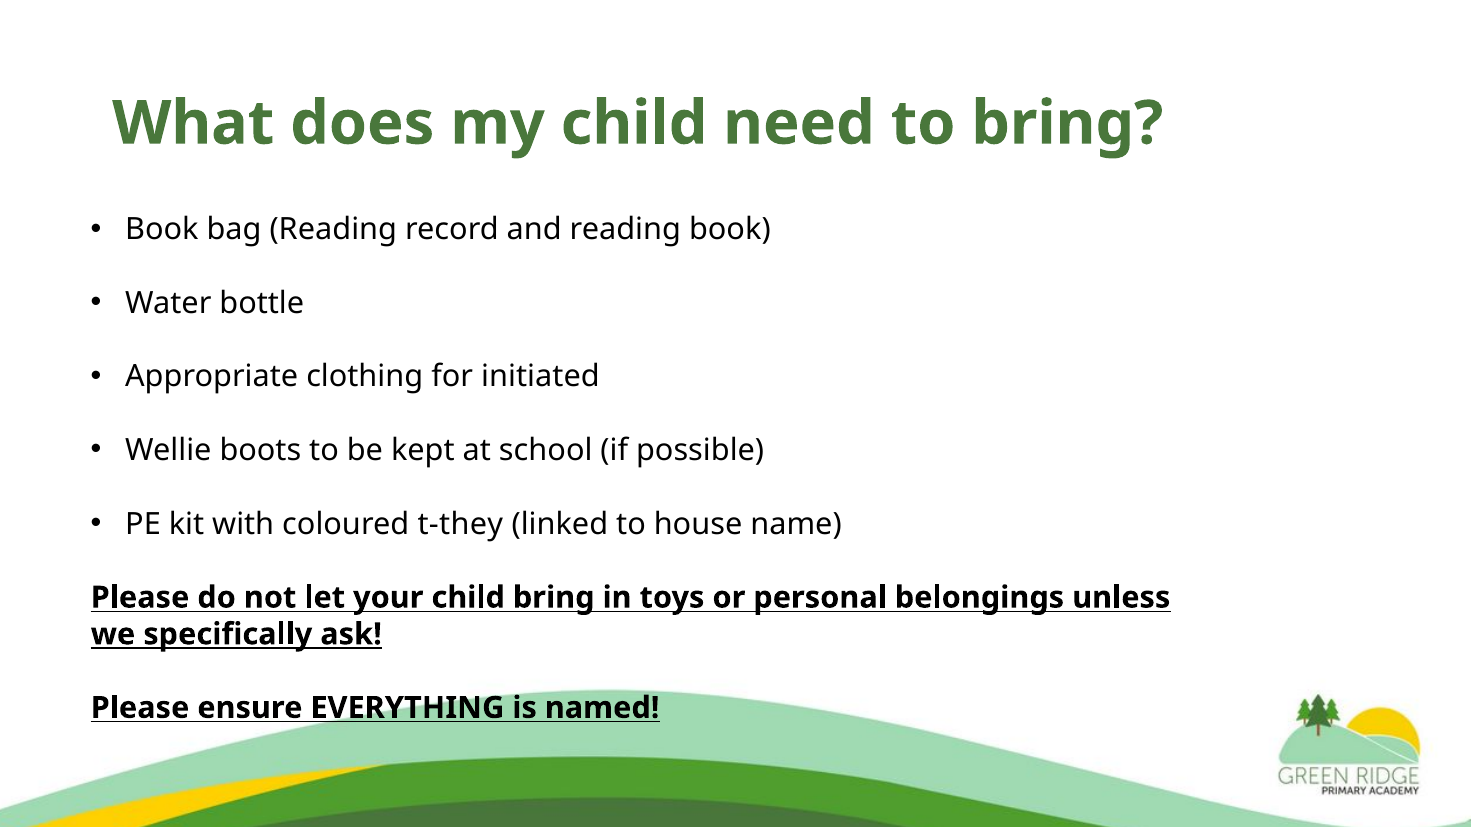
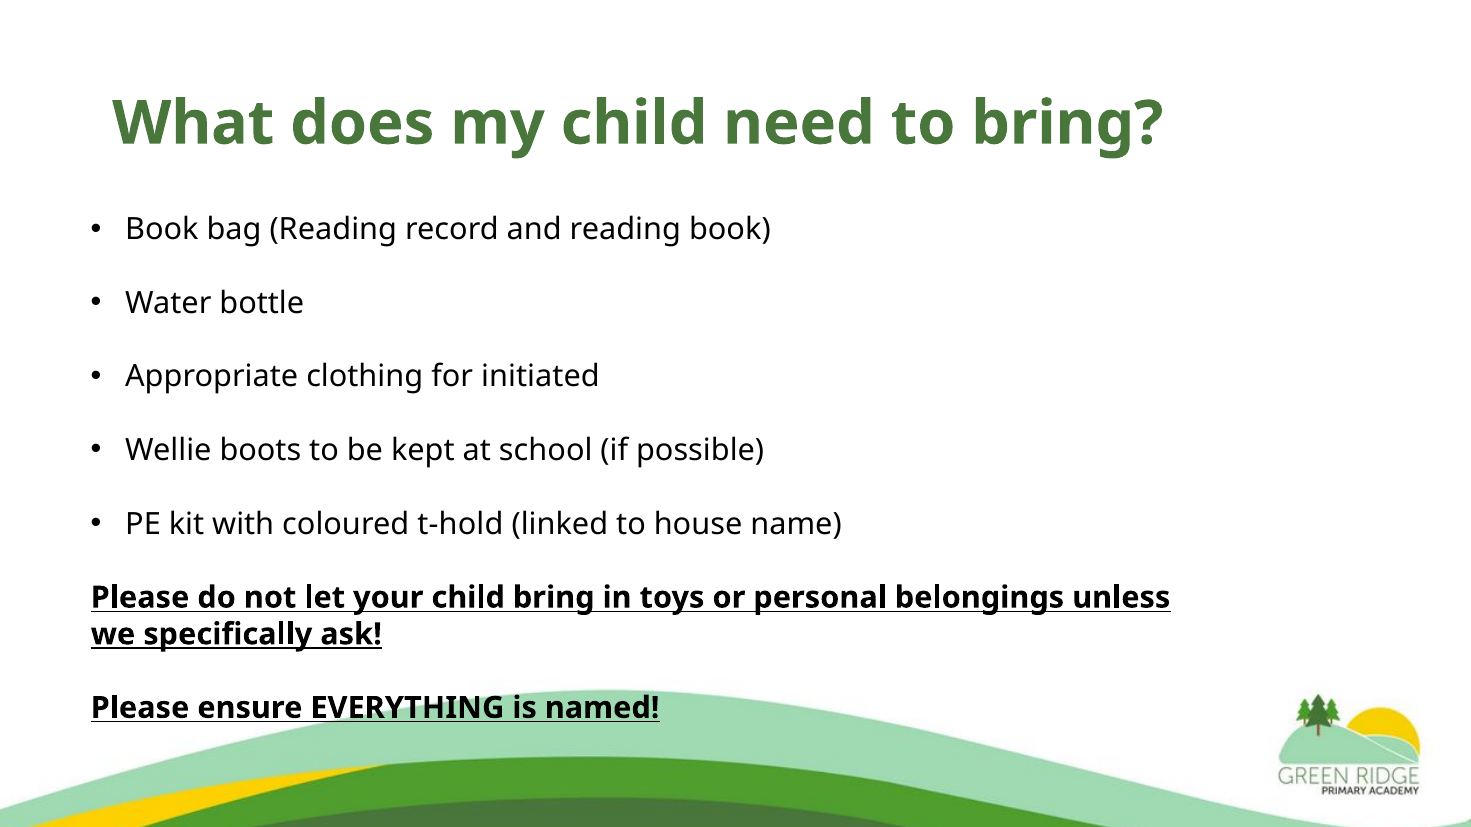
t-they: t-they -> t-hold (460, 524)
